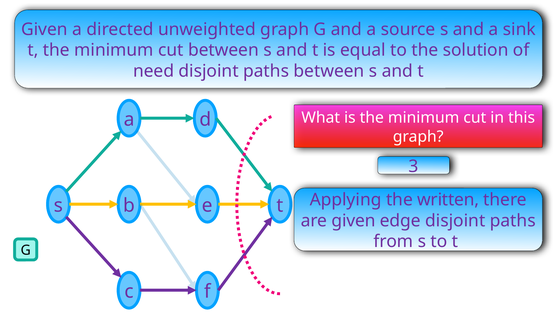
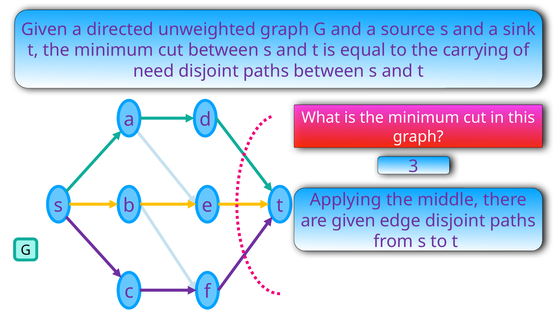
solution: solution -> carrying (476, 50)
written: written -> middle (448, 200)
